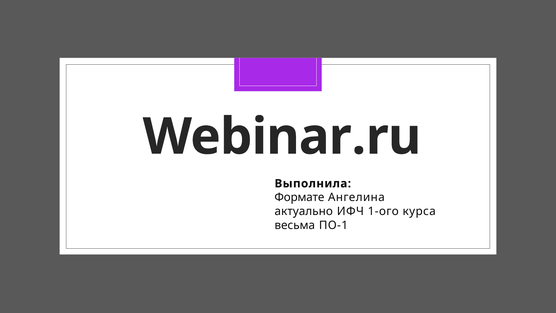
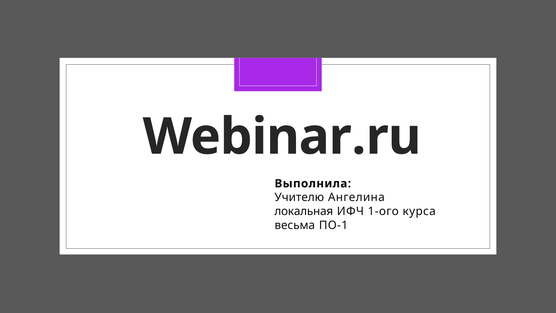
Формате: Формате -> Учителю (299, 197)
актуально: актуально -> локальная (304, 211)
